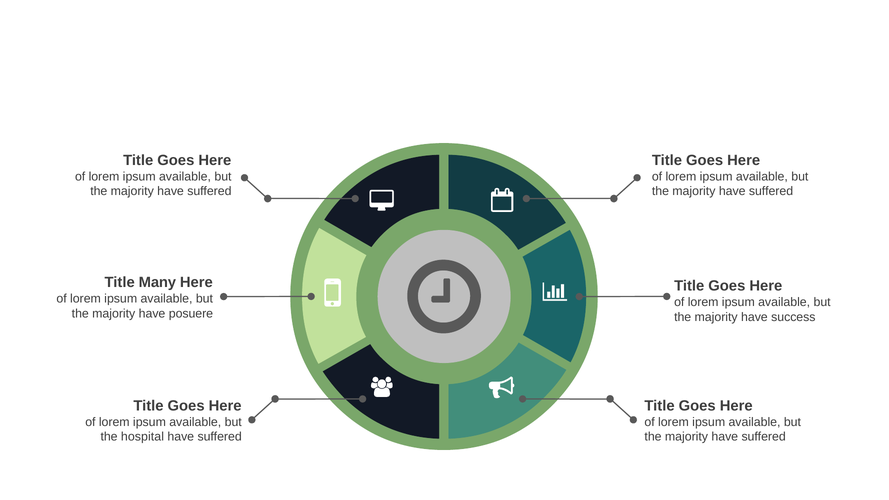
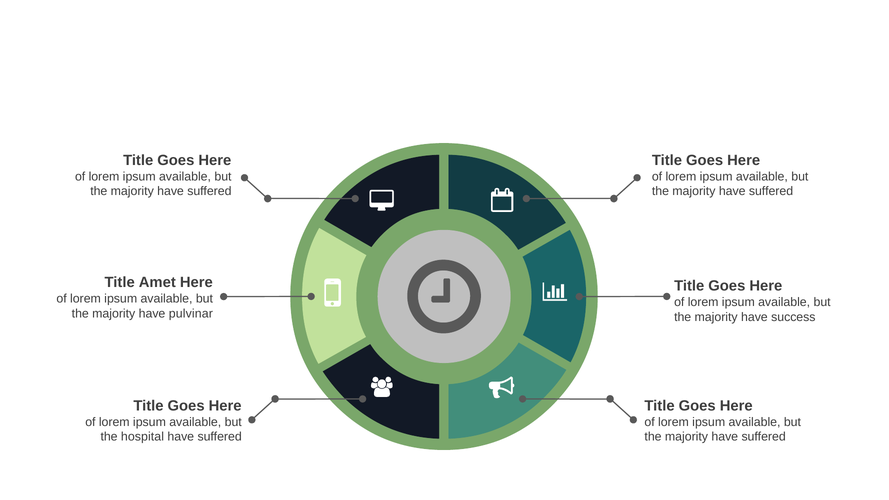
Many: Many -> Amet (157, 283)
posuere: posuere -> pulvinar (191, 314)
